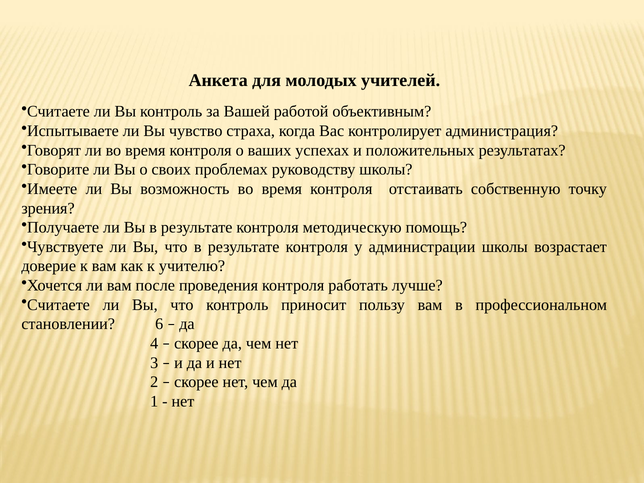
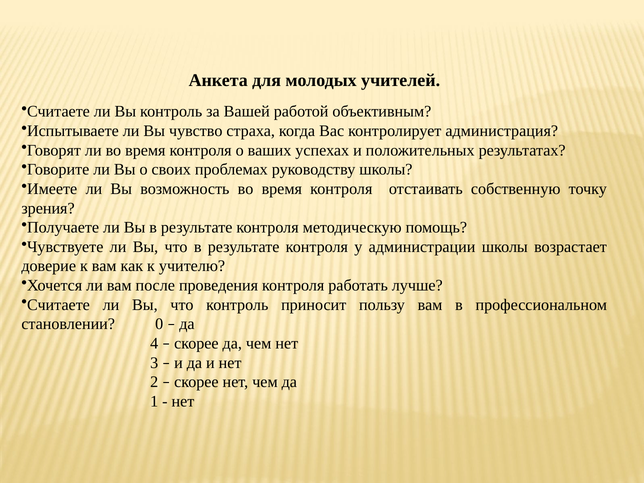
6: 6 -> 0 (159, 324)
